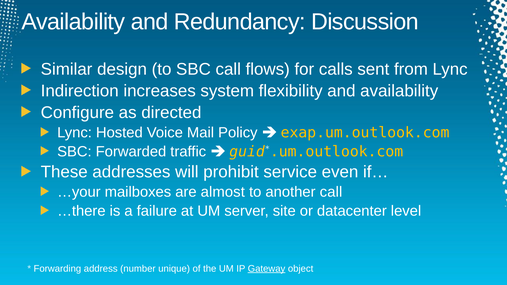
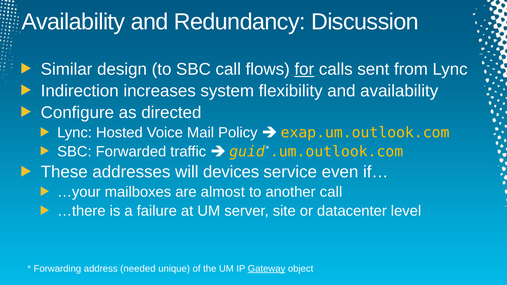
for underline: none -> present (304, 69)
prohibit: prohibit -> devices (231, 172)
number: number -> needed (138, 269)
